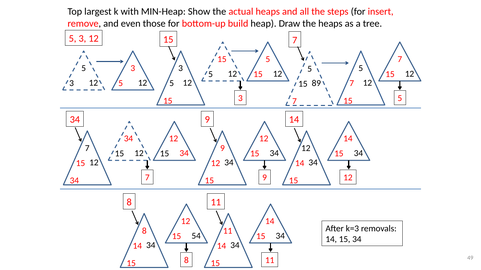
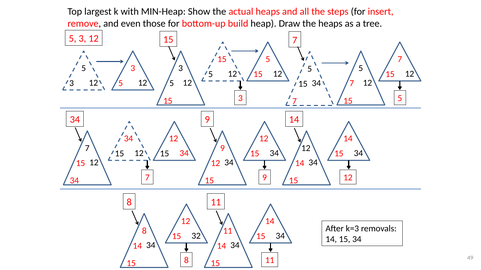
89: 89 -> 34 (316, 83)
54: 54 -> 32 (196, 236)
